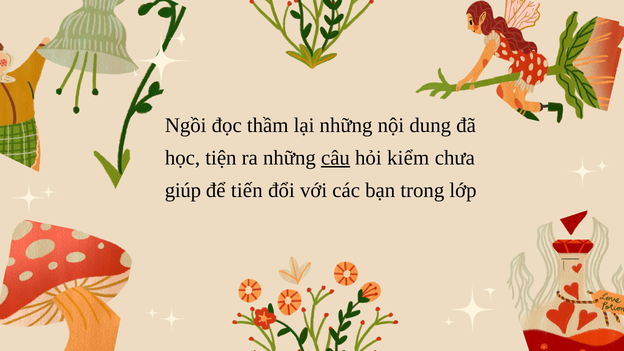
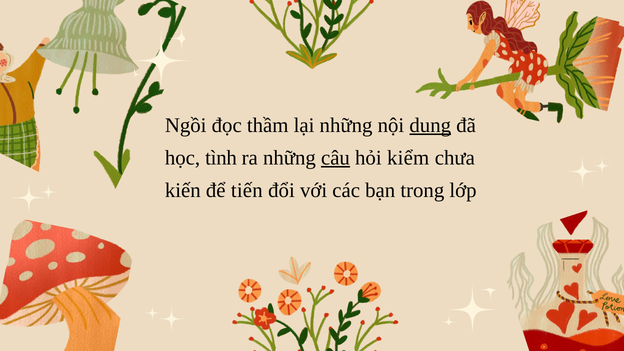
dung underline: none -> present (430, 125)
tiện: tiện -> tình (221, 158)
giúp: giúp -> kiến (183, 190)
